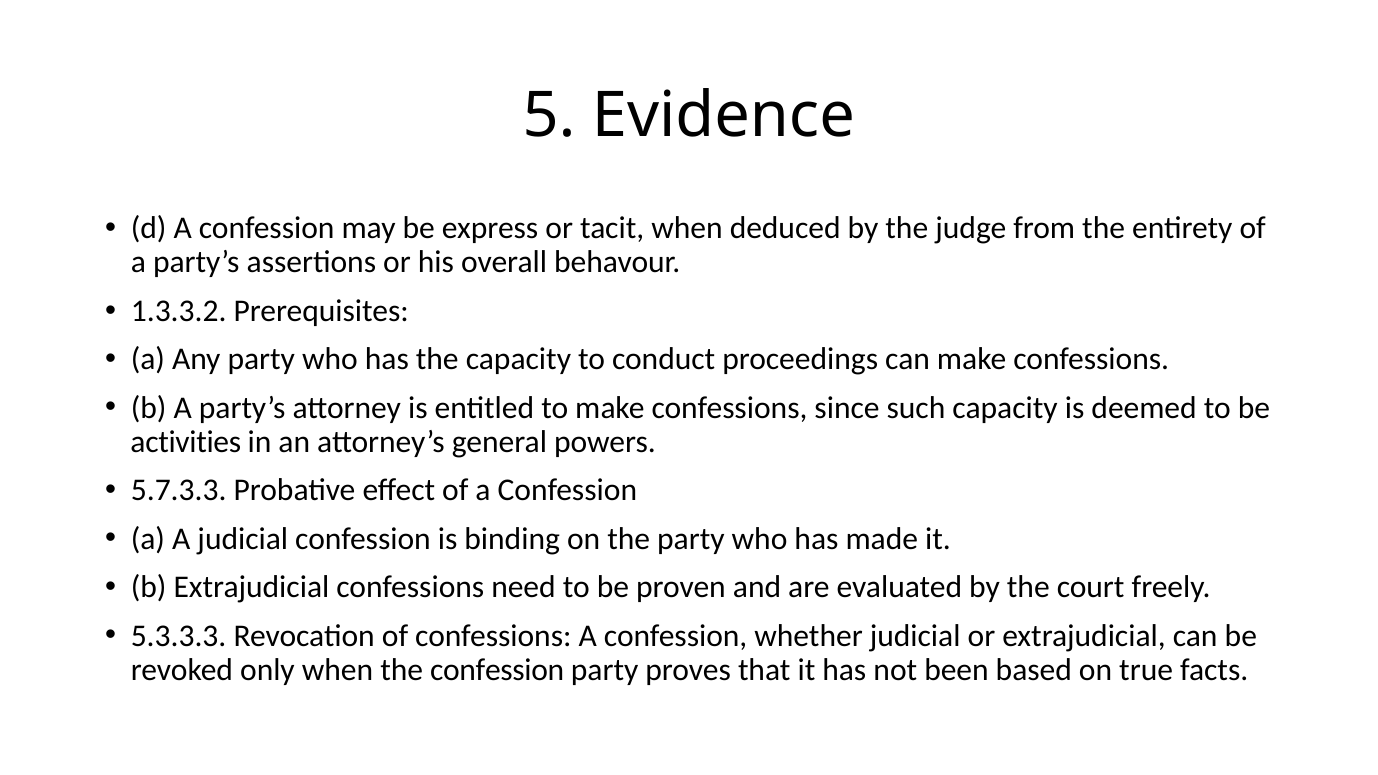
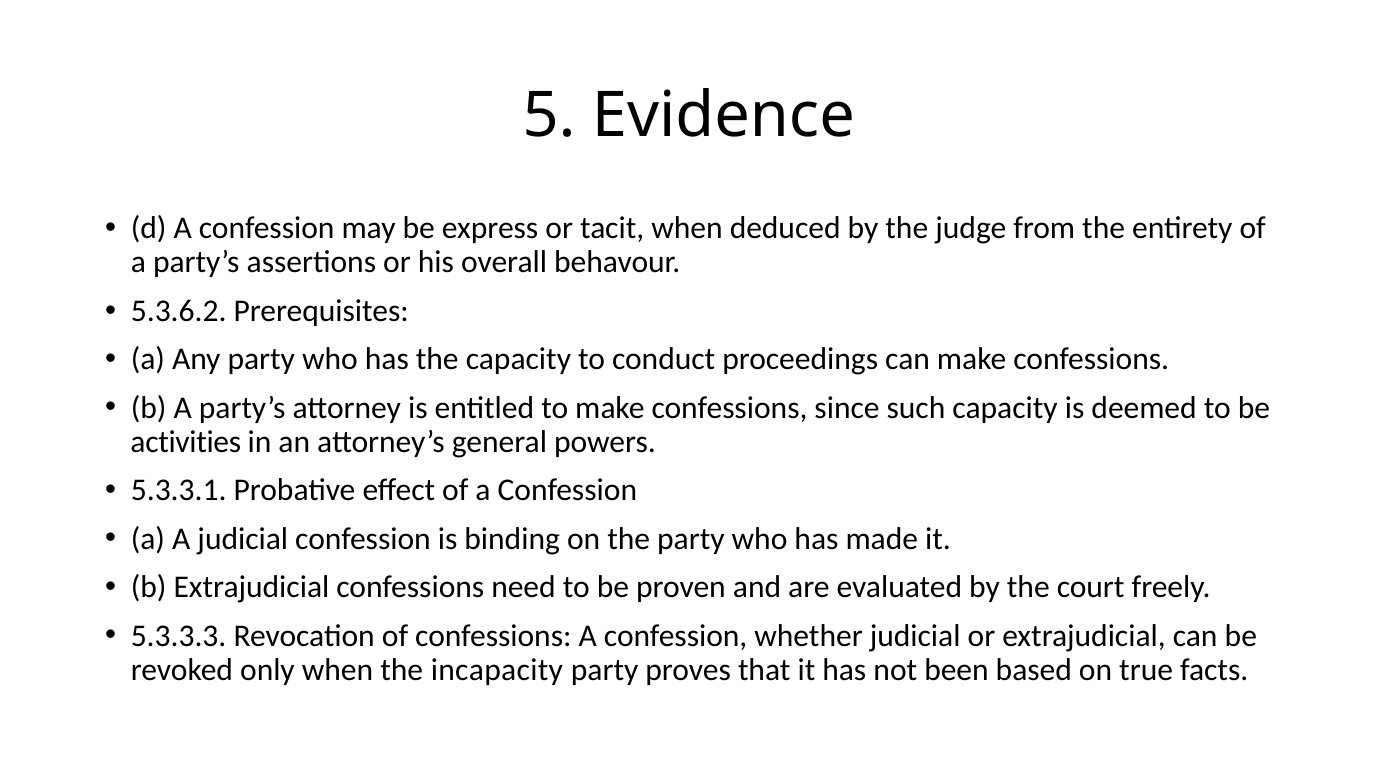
1.3.3.2: 1.3.3.2 -> 5.3.6.2 (179, 311)
5.7.3.3: 5.7.3.3 -> 5.3.3.1 (179, 490)
the confession: confession -> incapacity (497, 670)
